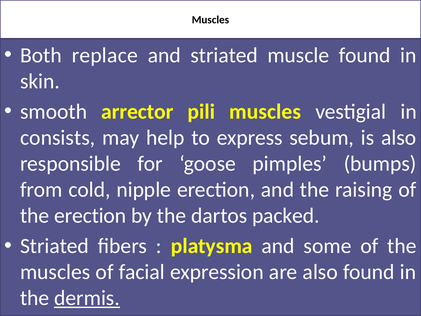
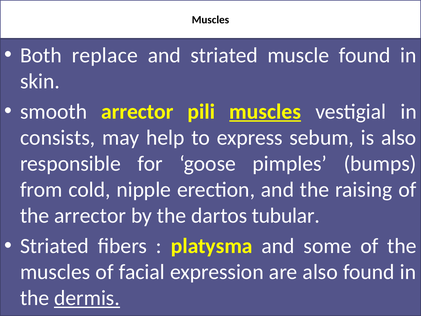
muscles underline: none -> present (265, 112)
the erection: erection -> arrector (90, 215)
packed: packed -> tubular (286, 215)
